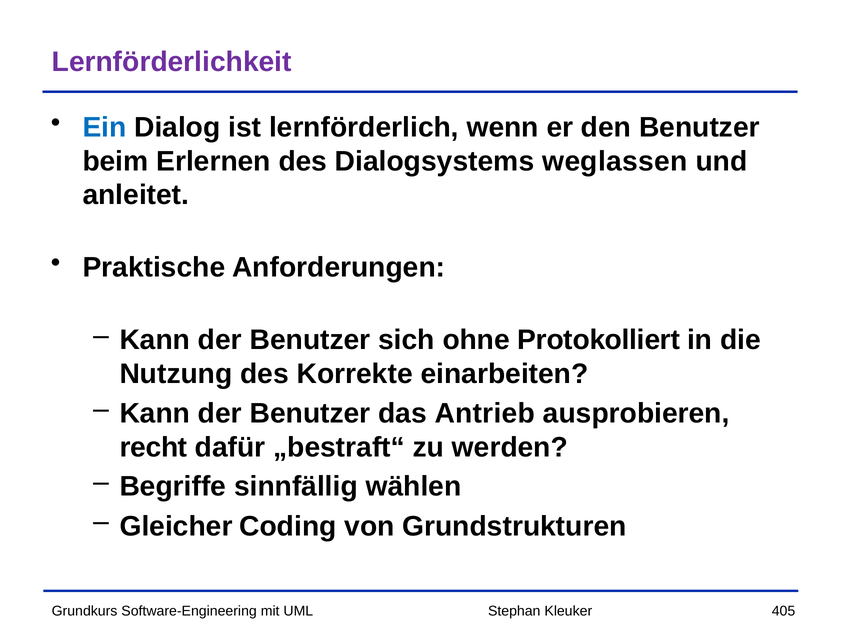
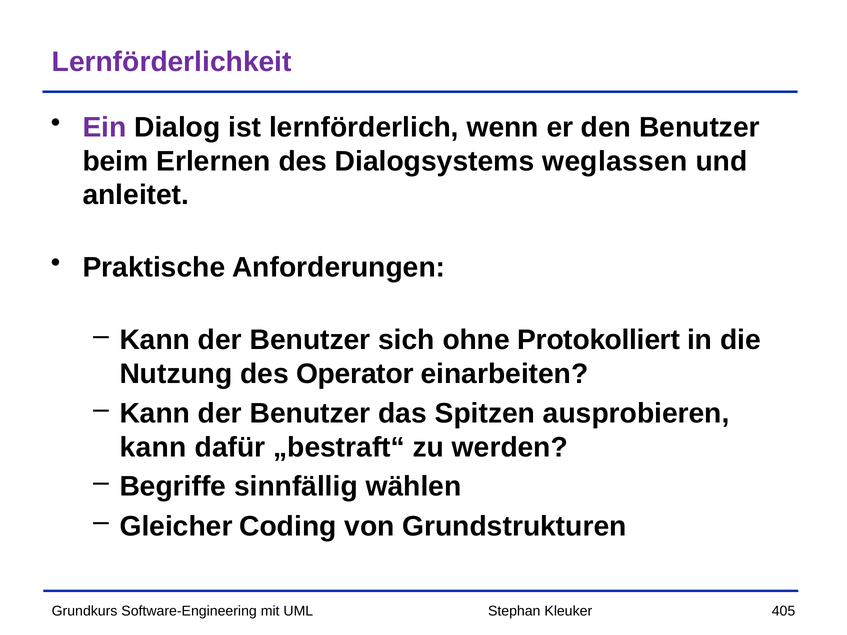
Ein colour: blue -> purple (105, 127)
Korrekte: Korrekte -> Operator (355, 374)
Antrieb: Antrieb -> Spitzen (485, 413)
recht: recht -> kann (153, 447)
